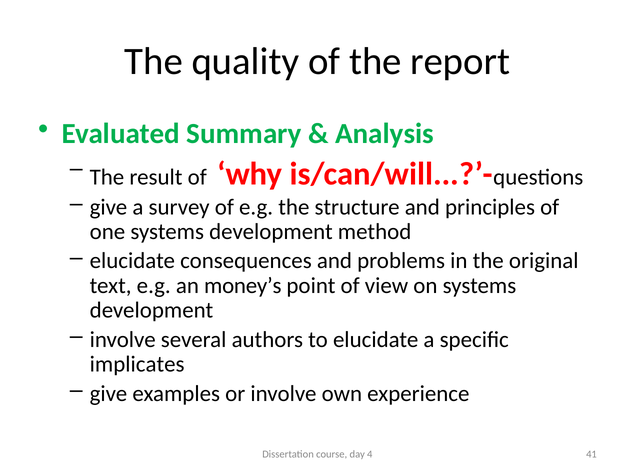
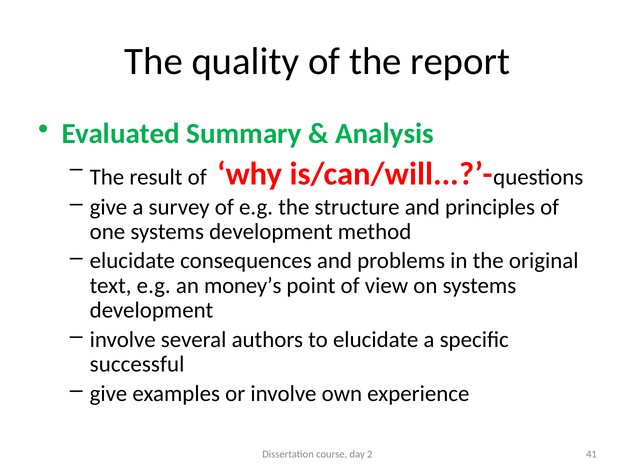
implicates: implicates -> successful (137, 364)
4: 4 -> 2 (370, 455)
